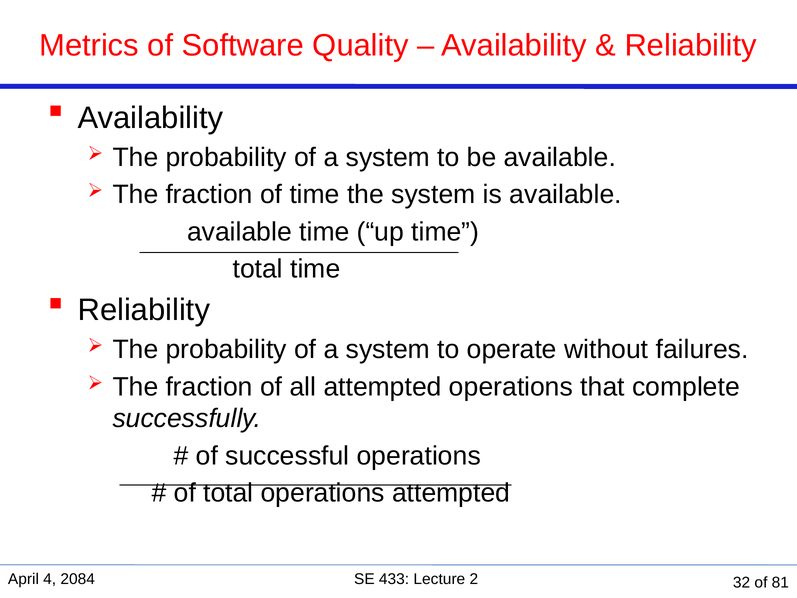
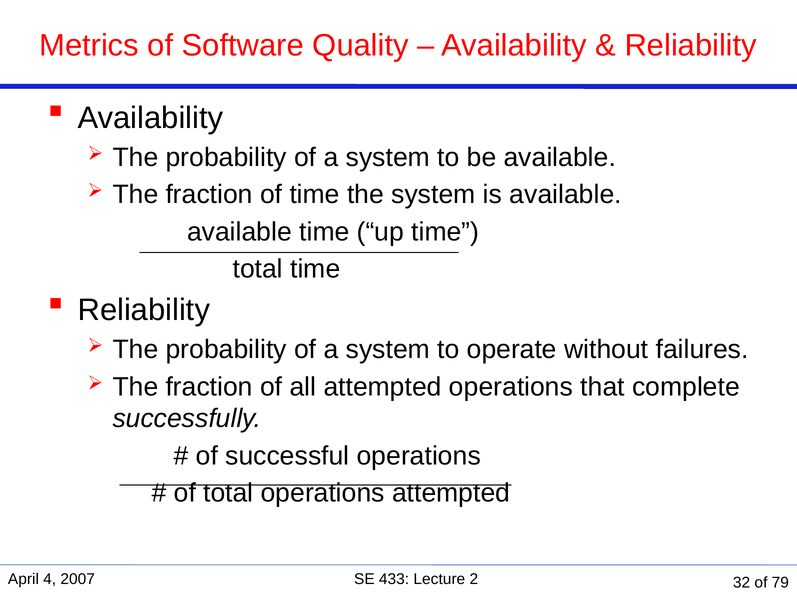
2084: 2084 -> 2007 (78, 579)
81: 81 -> 79 (780, 582)
